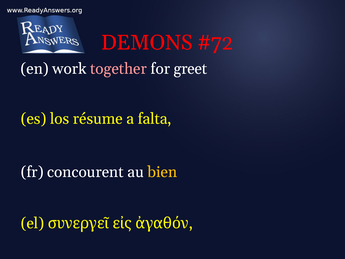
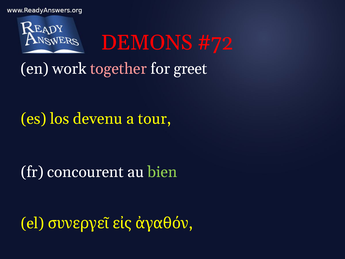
résume: résume -> devenu (98, 119)
falta: falta -> tour (155, 119)
bien colour: yellow -> light green (162, 172)
